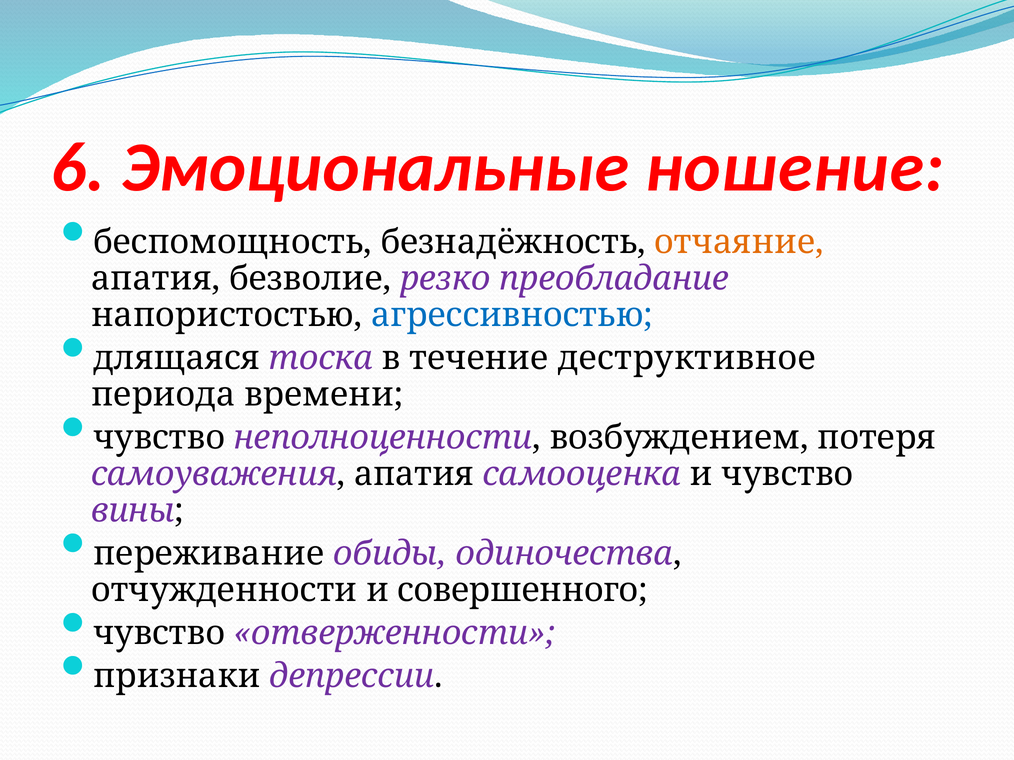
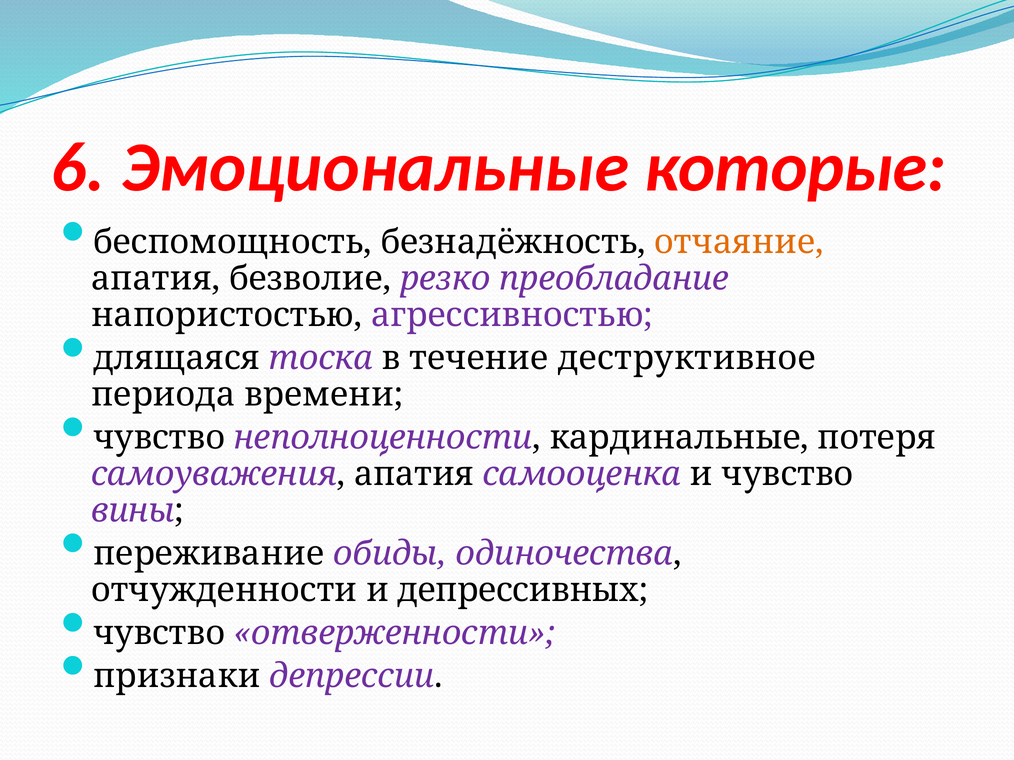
ношение: ношение -> которые (795, 167)
агрессивностью colour: blue -> purple (512, 315)
возбуждением: возбуждением -> кардинальные (679, 438)
совершенного: совершенного -> депрессивных (523, 590)
